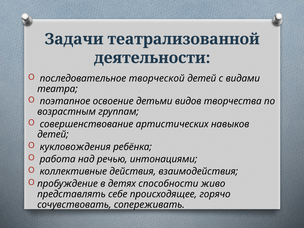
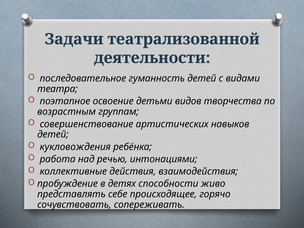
творческой: творческой -> гуманность (157, 78)
